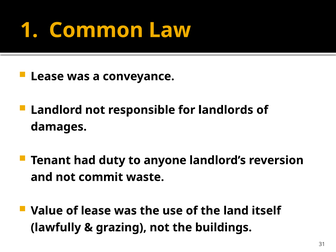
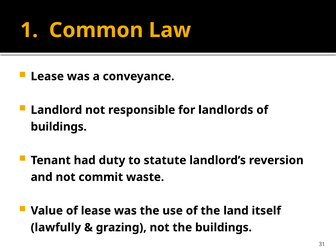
damages: damages -> buildings (59, 127)
anyone: anyone -> statute (165, 160)
